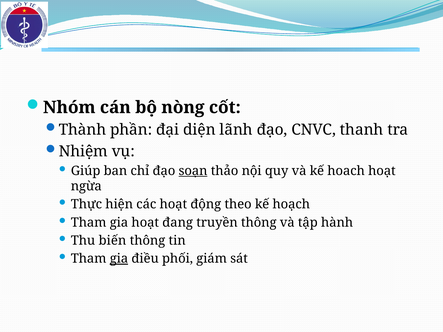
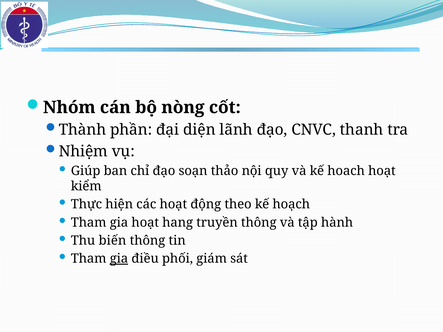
soạn underline: present -> none (193, 171)
ngừa: ngừa -> kiểm (86, 186)
đang: đang -> hang (178, 223)
